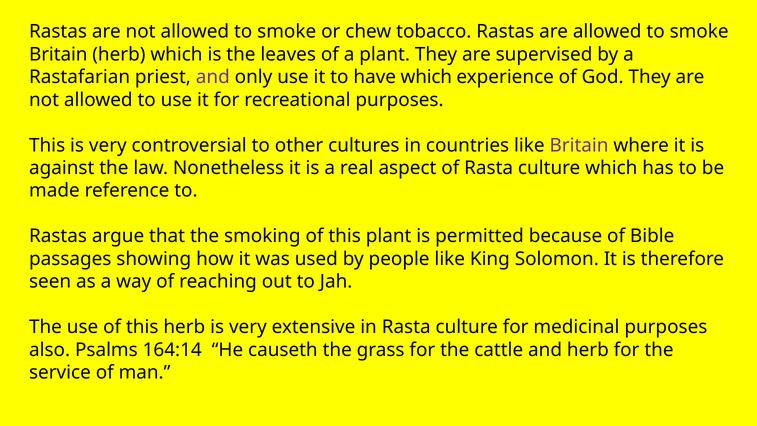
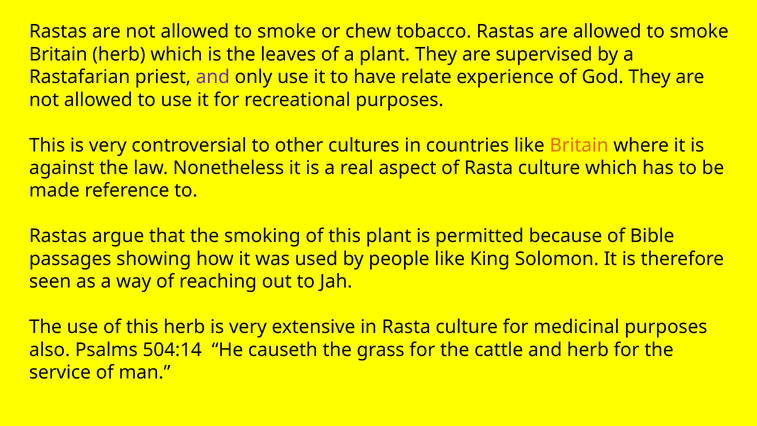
have which: which -> relate (426, 77)
Britain colour: purple -> orange (579, 145)
164:14: 164:14 -> 504:14 (172, 350)
